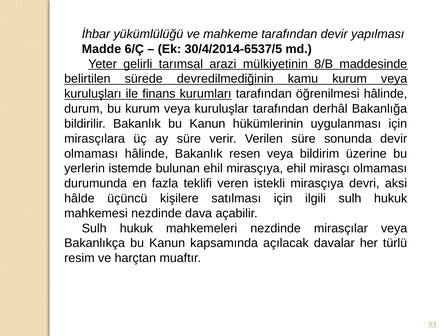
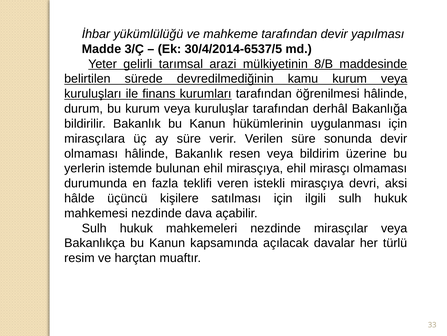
6/Ç: 6/Ç -> 3/Ç (134, 49)
